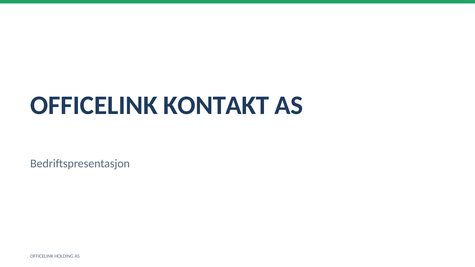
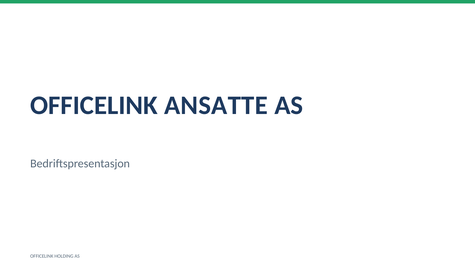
KONTAKT: KONTAKT -> ANSATTE (216, 105)
